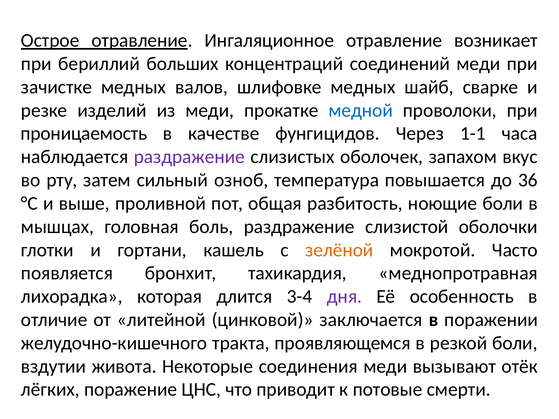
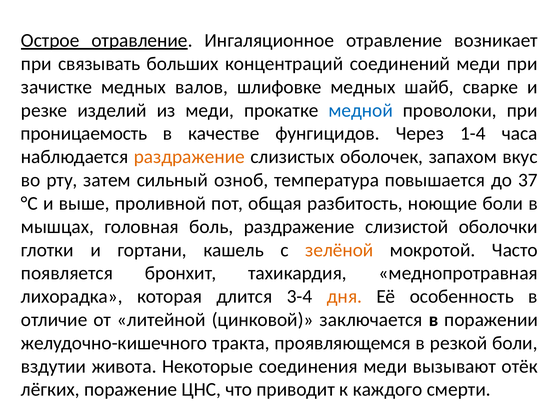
бериллий: бериллий -> связывать (99, 64)
1-1: 1-1 -> 1-4 (473, 134)
раздражение colour: purple -> orange (189, 157)
36: 36 -> 37 (528, 180)
дня colour: purple -> orange (344, 297)
потовые: потовые -> каждого (388, 390)
